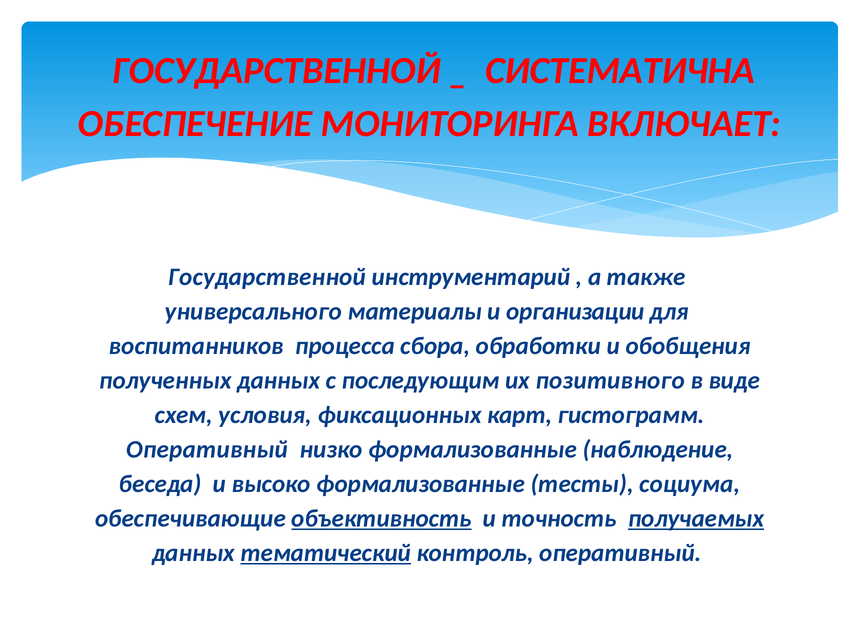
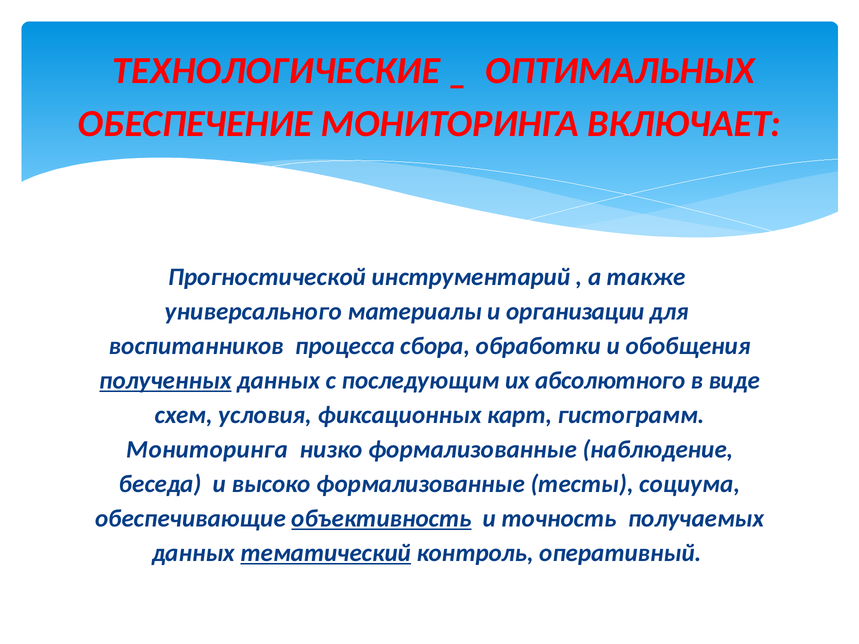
ГОСУДАРСТВЕННОЙ: ГОСУДАРСТВЕННОЙ -> ТЕХНОЛОГИЧЕСКИЕ (276, 71)
СИСТЕМАТИЧНА: СИСТЕМАТИЧНА -> ОПТИМАЛЬНЫХ (620, 71)
Государственной: Государственной -> Прогностической (267, 277)
полученных underline: none -> present (165, 381)
позитивного: позитивного -> абсолютного (610, 381)
Оперативный: Оперативный -> Мониторинга (207, 450)
получаемых underline: present -> none (696, 519)
